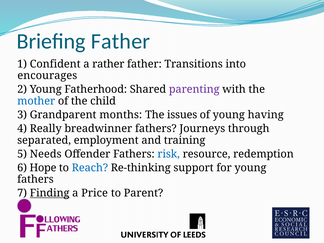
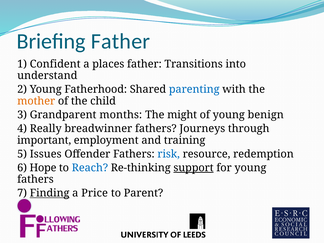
rather: rather -> places (108, 64)
encourages: encourages -> understand (47, 76)
parenting colour: purple -> blue (194, 89)
mother colour: blue -> orange (36, 101)
issues: issues -> might (182, 115)
having: having -> benign (266, 115)
separated: separated -> important (44, 140)
Needs: Needs -> Issues (46, 154)
support underline: none -> present (194, 168)
